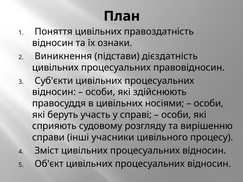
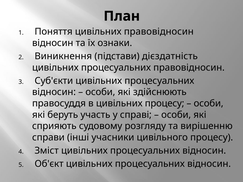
цивільних правоздатність: правоздатність -> правовідносин (159, 32)
цивільних носіями: носіями -> процесу (165, 104)
